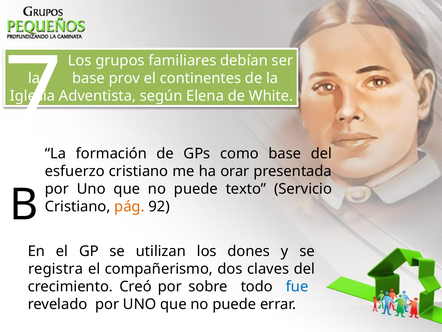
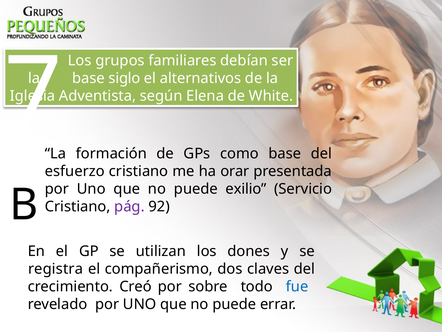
prov: prov -> siglo (124, 78)
continentes: continentes -> alternativos (201, 78)
texto: texto -> exilio (246, 189)
pág colour: orange -> purple (129, 206)
